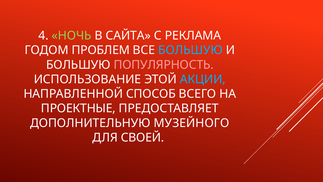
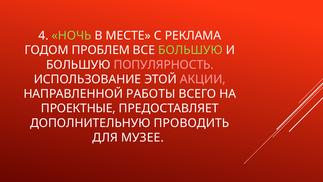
САЙТА: САЙТА -> МЕСТЕ (128, 36)
БОЛЬШУЮ colour: light blue -> light green (190, 50)
АКЦИИ colour: light blue -> pink (203, 79)
СПОСОБ: СПОСОБ -> РАБОТЫ (151, 94)
МУЗЕЙНОГО: МУЗЕЙНОГО -> ПРОВОДИТЬ (191, 123)
СВОЕЙ: СВОЕЙ -> МУЗЕЕ (142, 137)
